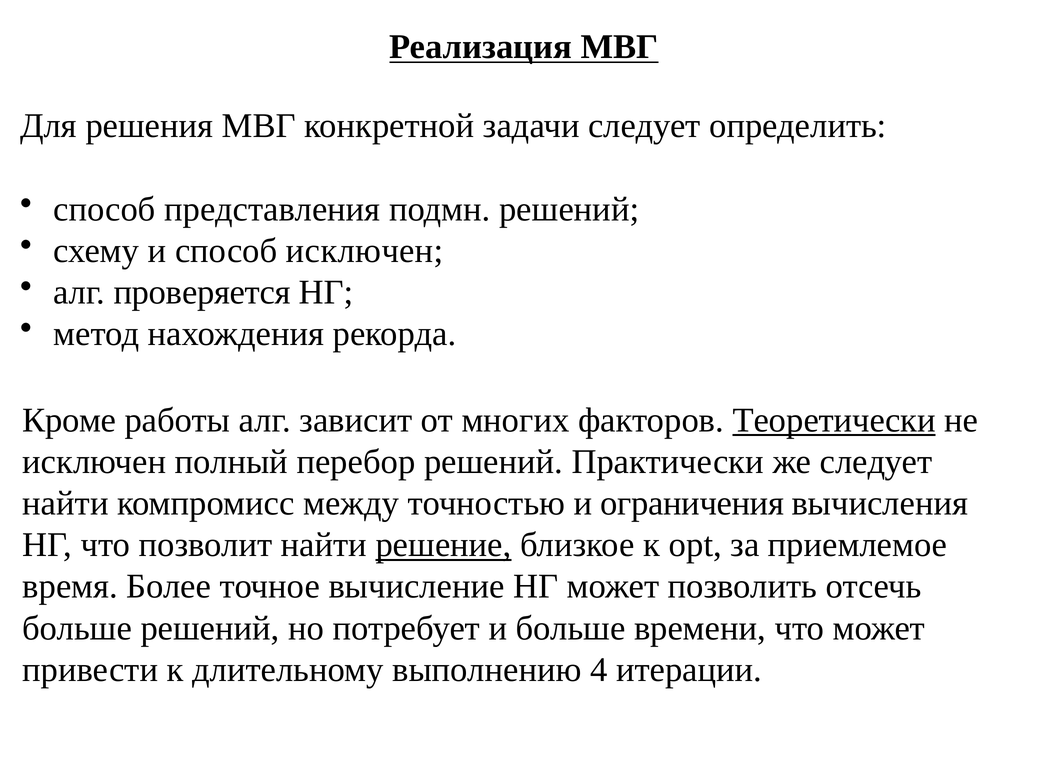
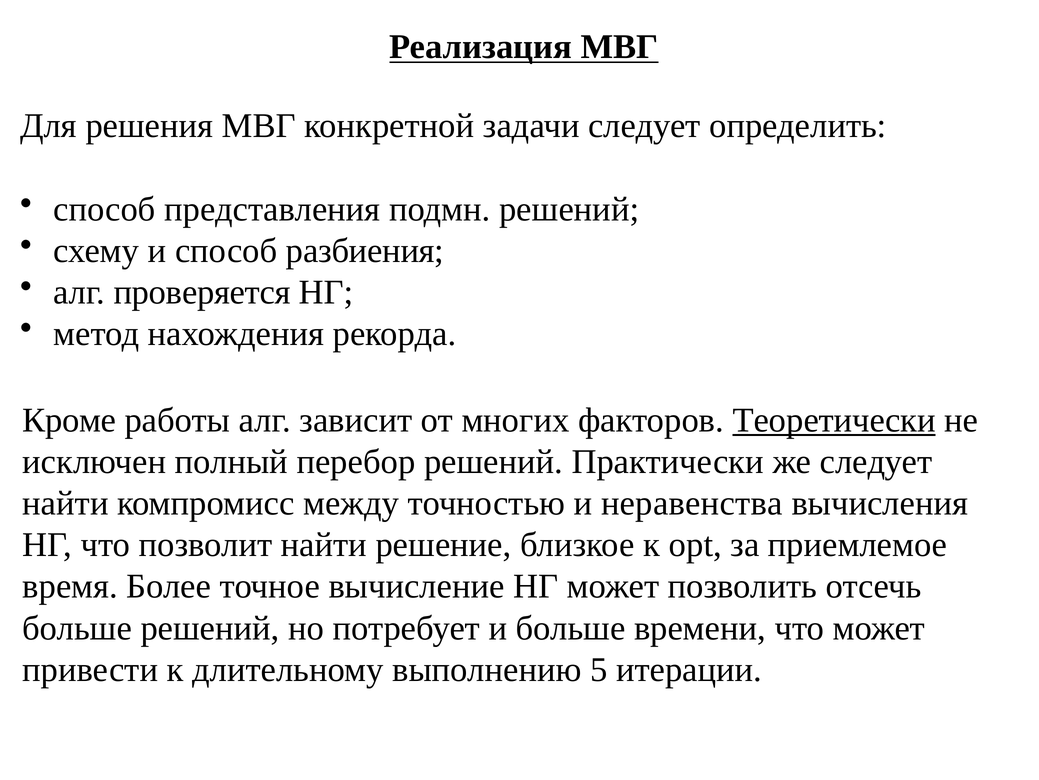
способ исключен: исключен -> разбиения (365, 251)
ограничения: ограничения -> неравенства (692, 503)
решение underline: present -> none (444, 544)
4: 4 -> 5 (599, 669)
